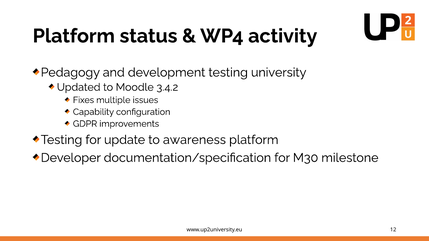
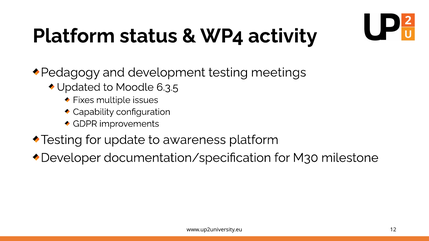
university: university -> meetings (279, 73)
3.4.2: 3.4.2 -> 6.3.5 (167, 87)
